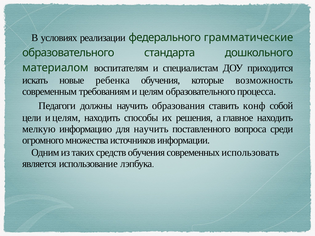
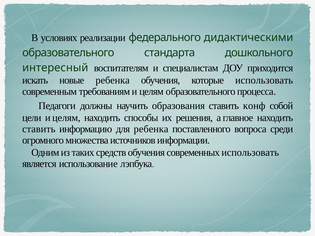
грамматические: грамматические -> дидактическими (249, 38)
материалом: материалом -> интересный (55, 68)
которые возможность: возможность -> использовать (264, 80)
мелкую: мелкую -> ставить (39, 129)
для научить: научить -> ребенка (151, 129)
